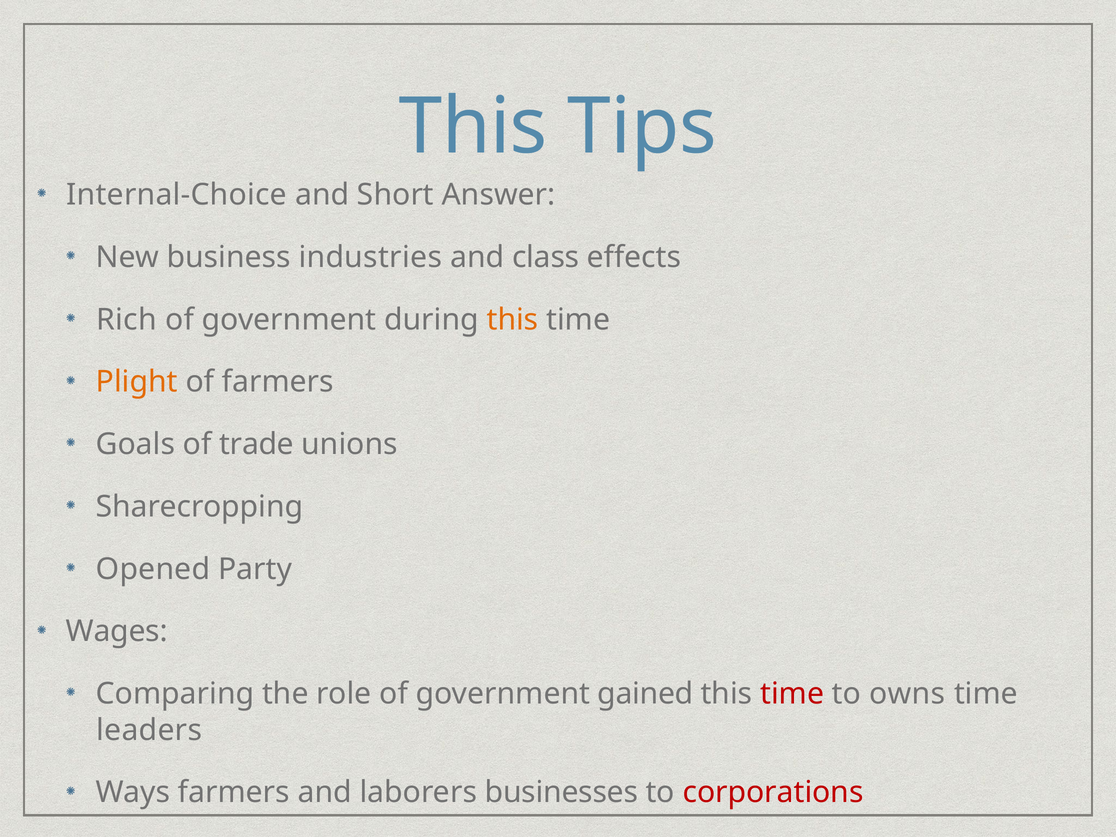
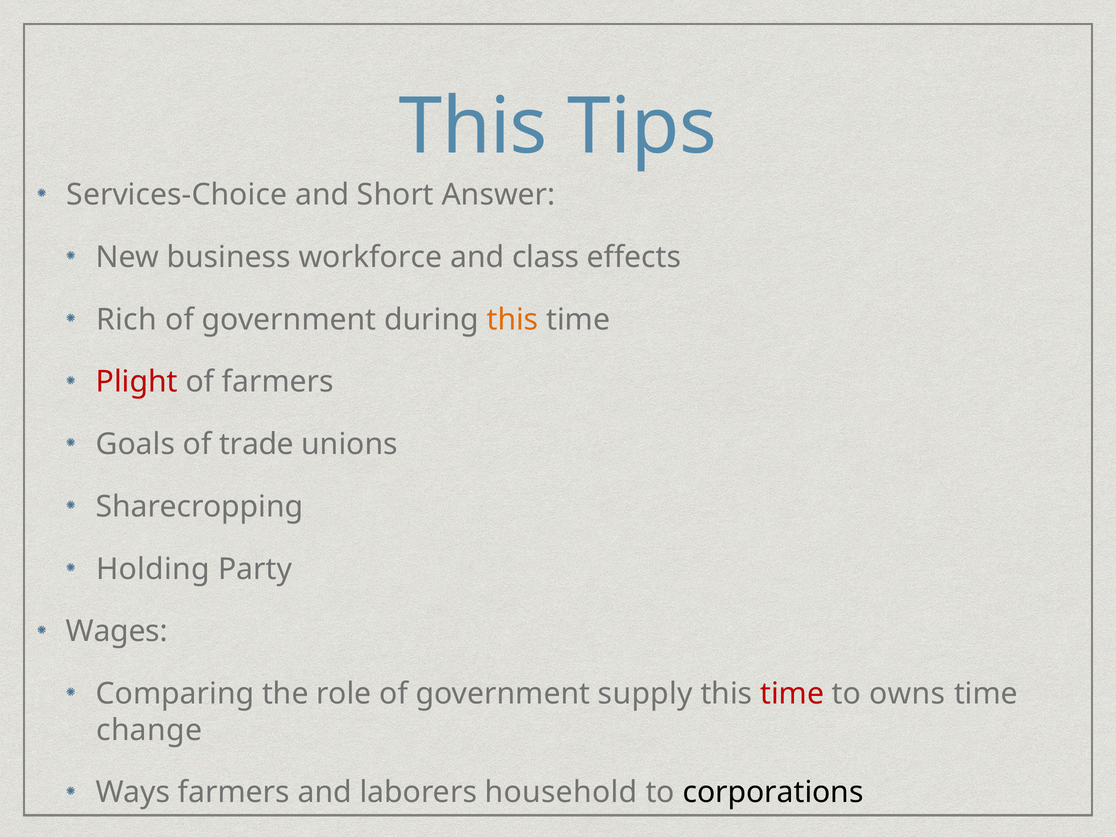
Internal-Choice: Internal-Choice -> Services-Choice (177, 195)
industries: industries -> workforce (370, 257)
Plight colour: orange -> red (137, 382)
Opened: Opened -> Holding (153, 569)
gained: gained -> supply (645, 694)
leaders: leaders -> change (149, 730)
businesses: businesses -> household (561, 792)
corporations colour: red -> black (773, 792)
